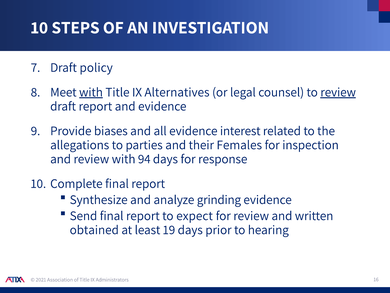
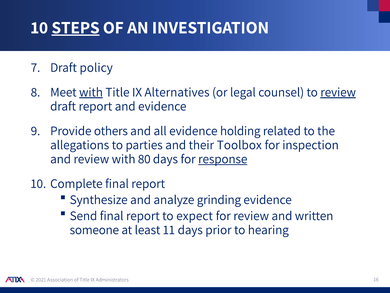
STEPS underline: none -> present (76, 28)
biases: biases -> others (111, 131)
interest: interest -> holding (240, 131)
Females: Females -> Toolbox (239, 145)
94: 94 -> 80 (144, 159)
response underline: none -> present (223, 159)
obtained: obtained -> someone (94, 229)
19: 19 -> 11 (169, 229)
